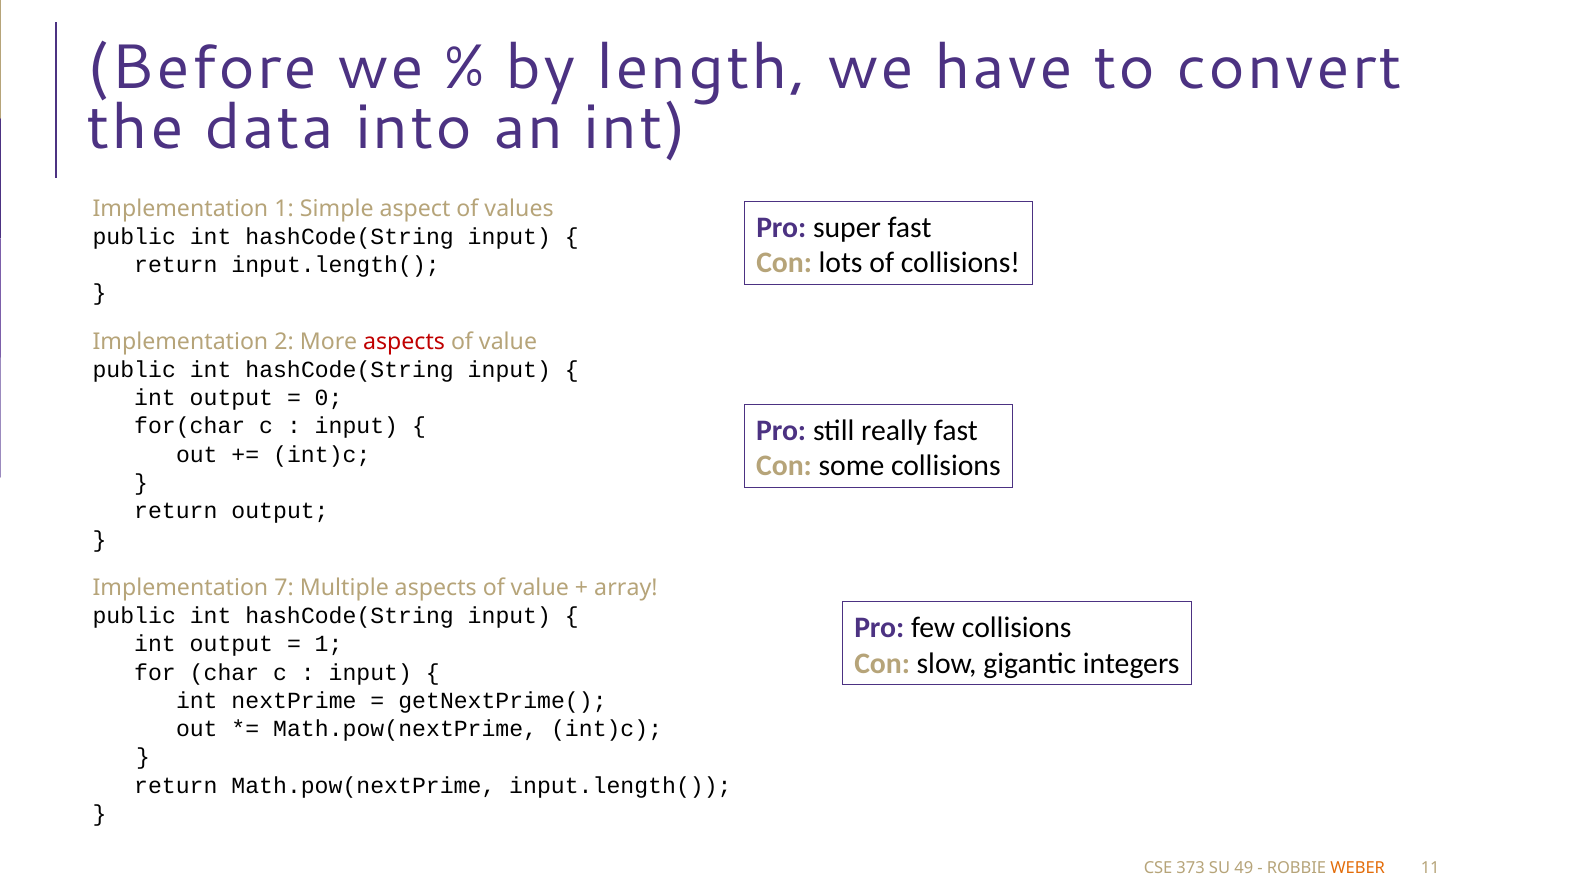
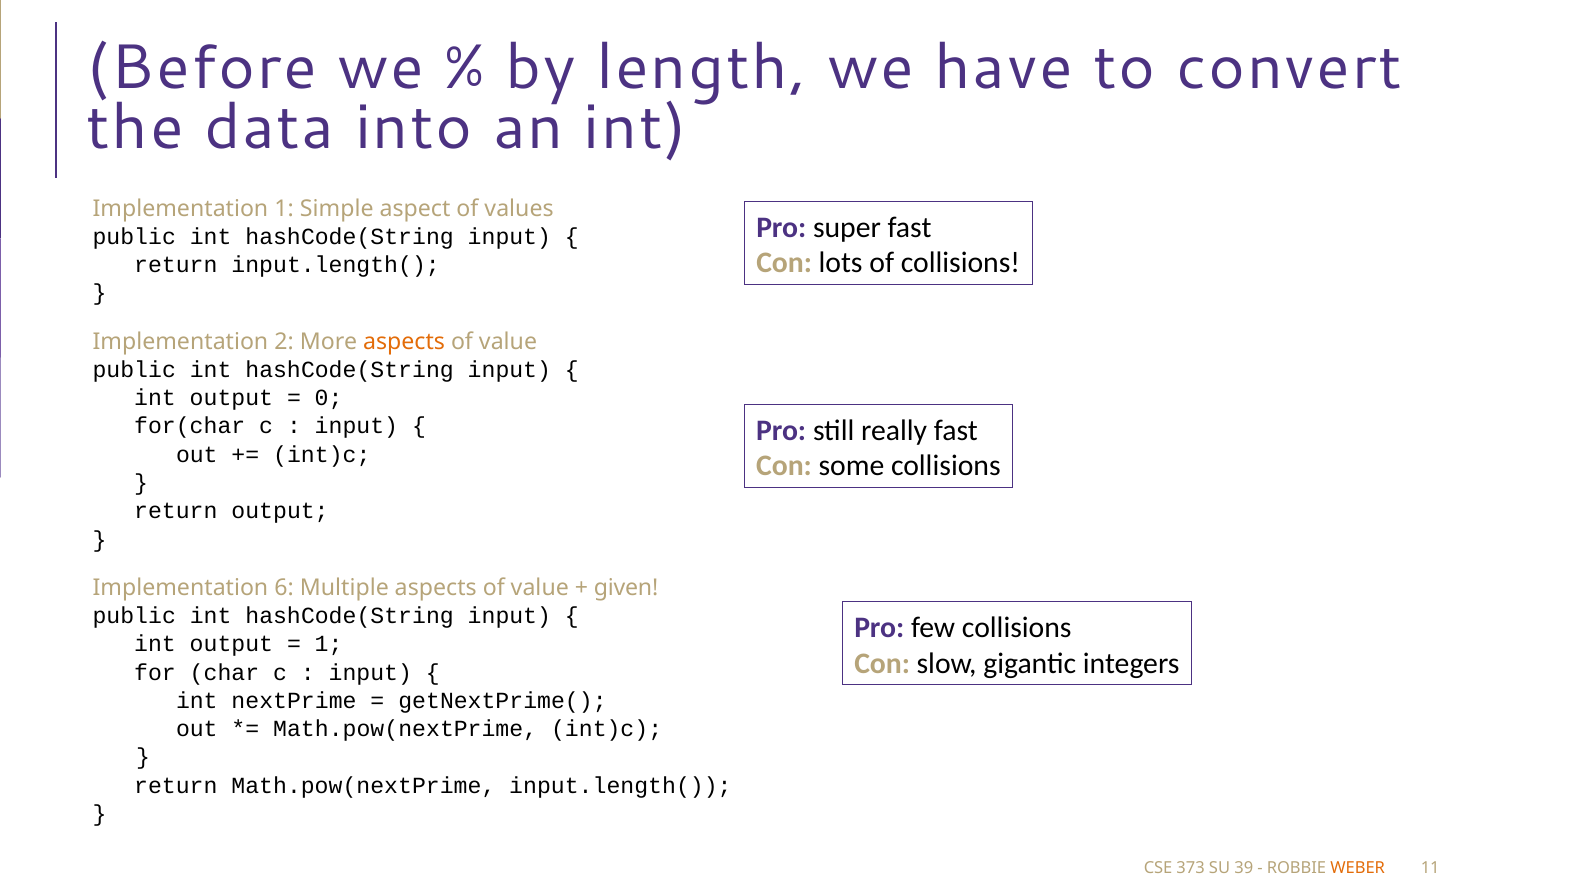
aspects colour: red -> orange (404, 342)
7: 7 -> 6 (284, 588)
array: array -> given (626, 588)
49: 49 -> 39 (1244, 868)
